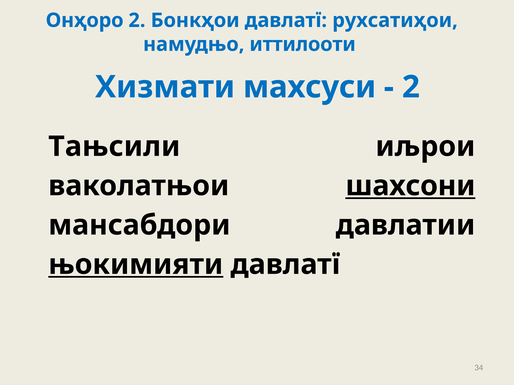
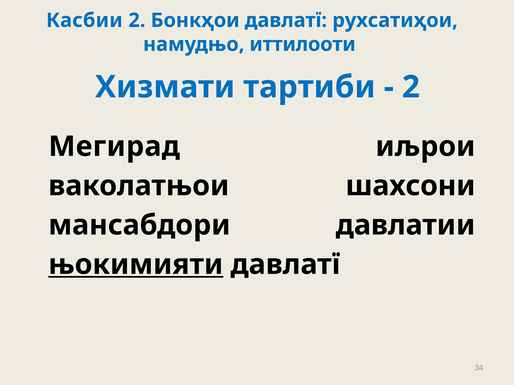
Онҳоро: Онҳоро -> Касбии (84, 20)
махсуси: махсуси -> тартиби (309, 87)
Тањсили: Тањсили -> Мегирад (114, 147)
шахсони underline: present -> none (410, 186)
